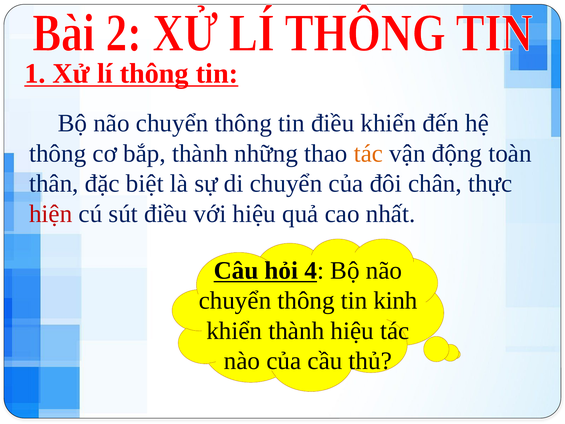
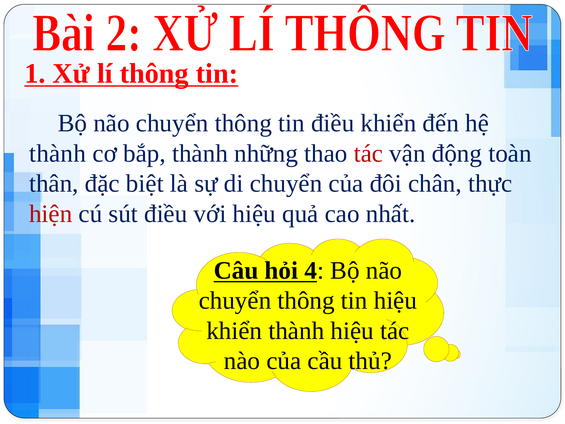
thông: thông -> thành (58, 153)
tác colour: orange -> red (368, 153)
tin kinh: kinh -> hiệu (395, 300)
